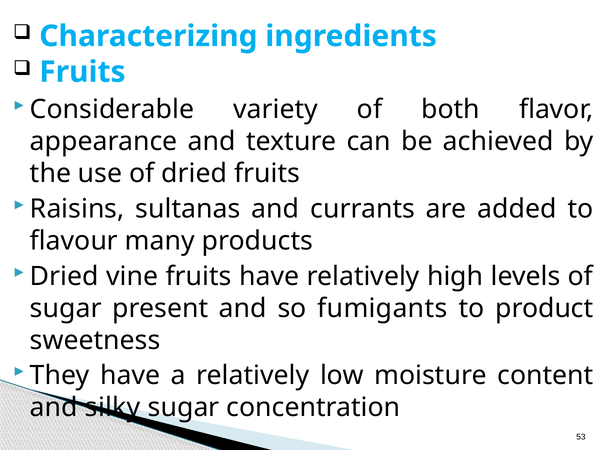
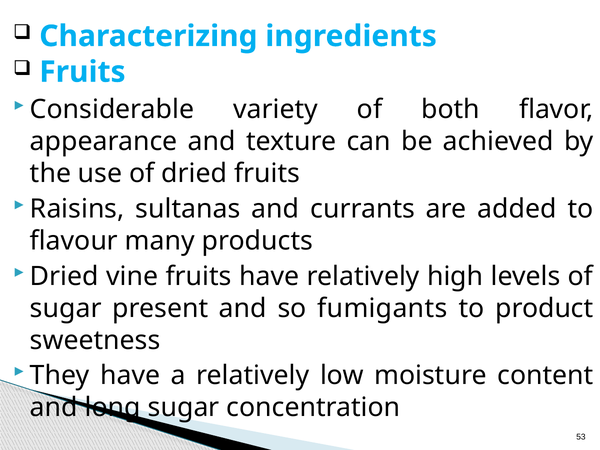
silky: silky -> long (113, 408)
